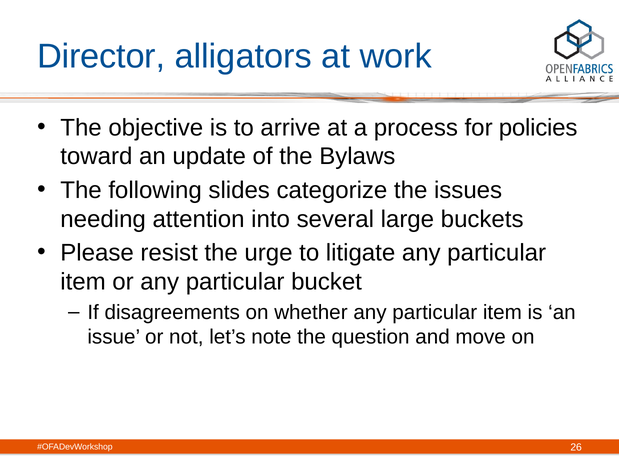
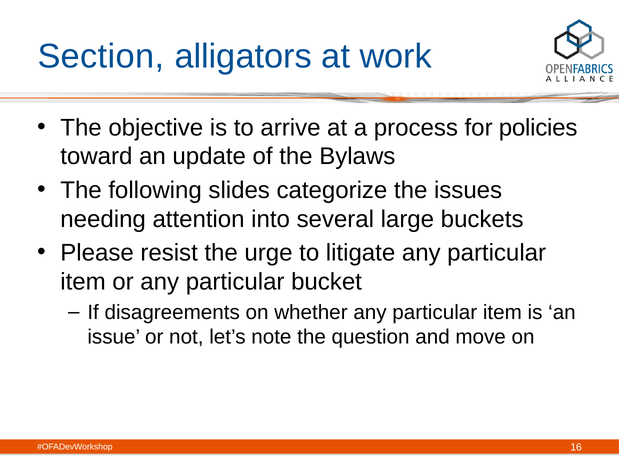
Director: Director -> Section (101, 57)
26: 26 -> 16 (576, 447)
